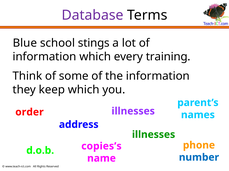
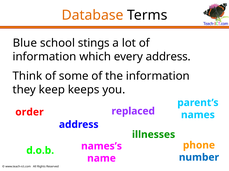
Database colour: purple -> orange (93, 15)
every training: training -> address (168, 57)
keep which: which -> keeps (84, 90)
illnesses: illnesses -> replaced (133, 112)
copies’s: copies’s -> names’s (102, 147)
